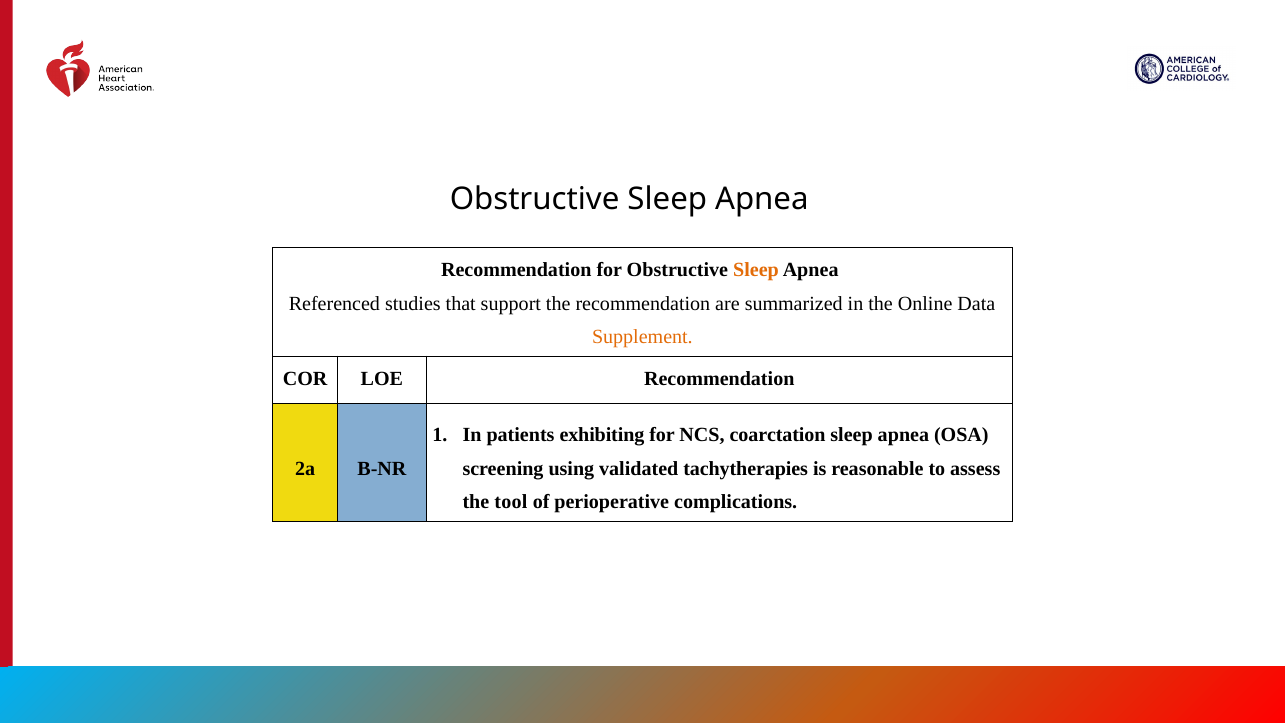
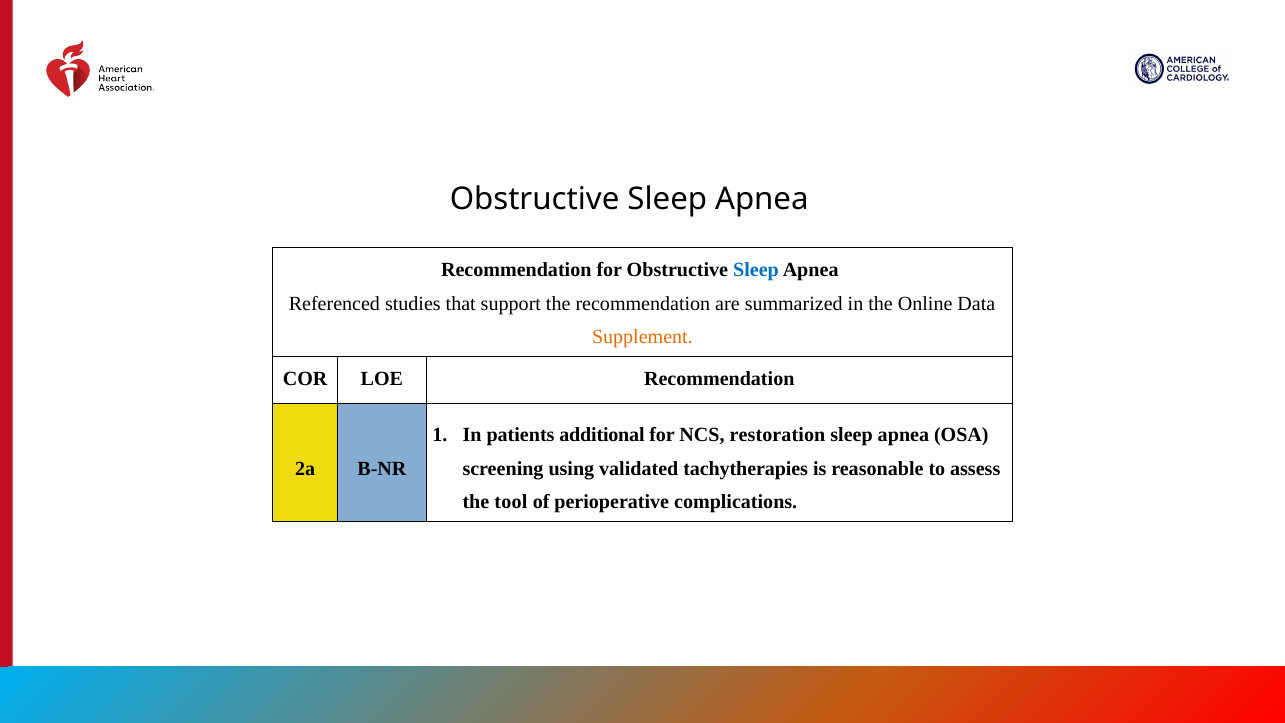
Sleep colour: orange -> blue (756, 270)
exhibiting: exhibiting -> additional (602, 435)
coarctation: coarctation -> restoration (777, 435)
